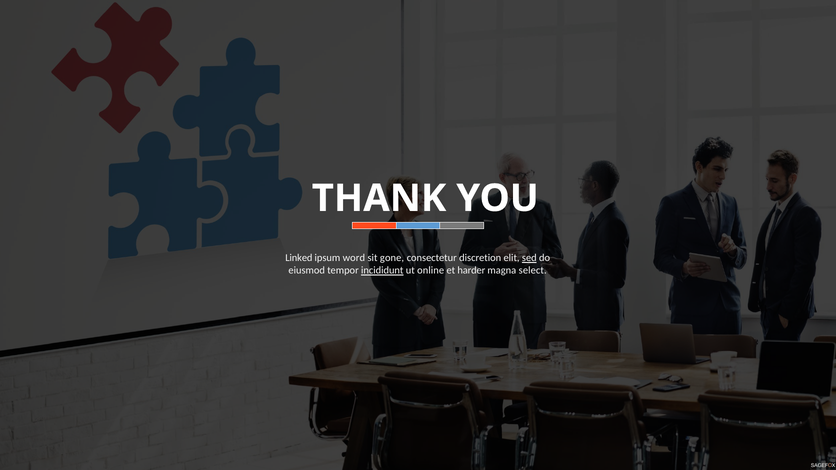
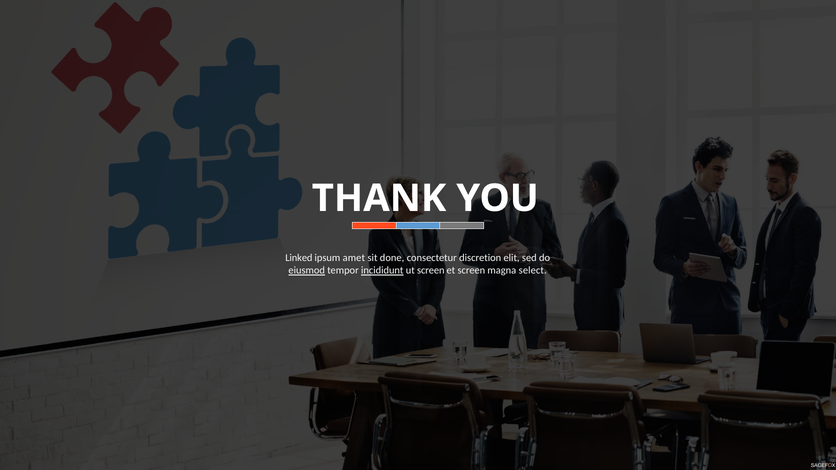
word: word -> amet (354, 258)
gone: gone -> done (392, 258)
sed underline: present -> none (529, 258)
eiusmod underline: none -> present (307, 271)
ut online: online -> screen (431, 271)
et harder: harder -> screen (471, 271)
